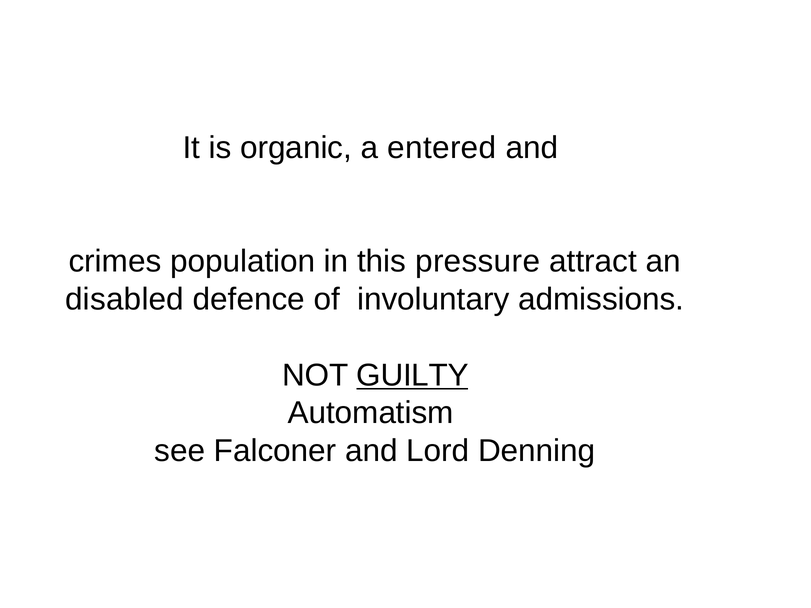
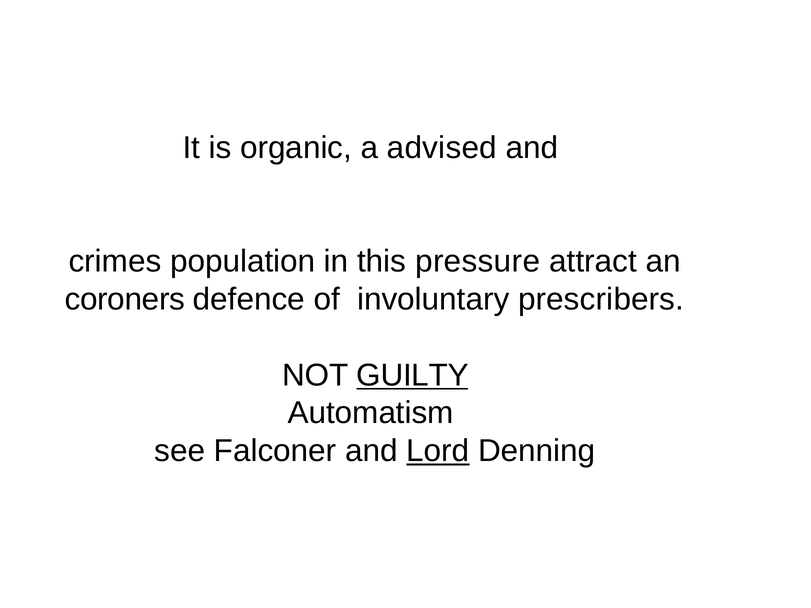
entered: entered -> advised (442, 148)
disabled: disabled -> coroners (125, 300)
admissions: admissions -> prescribers (601, 300)
Lord underline: none -> present (438, 451)
